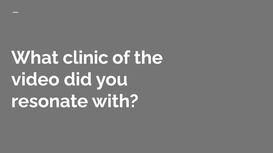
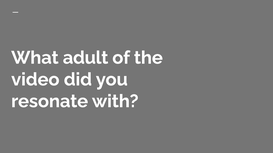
clinic: clinic -> adult (86, 58)
